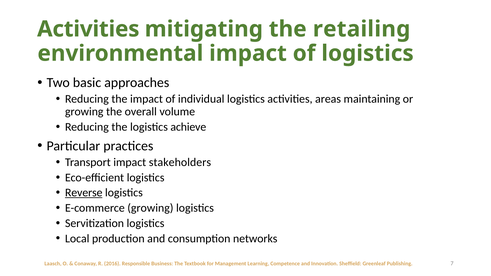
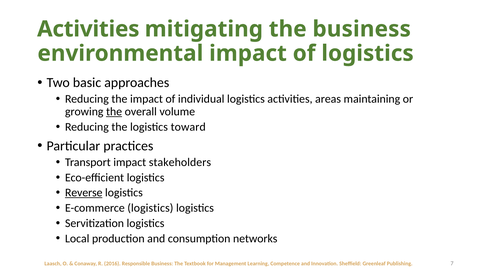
the retailing: retailing -> business (362, 29)
the underline: none -> present (114, 112)
achieve: achieve -> toward (188, 127)
E-commerce growing: growing -> logistics (150, 208)
